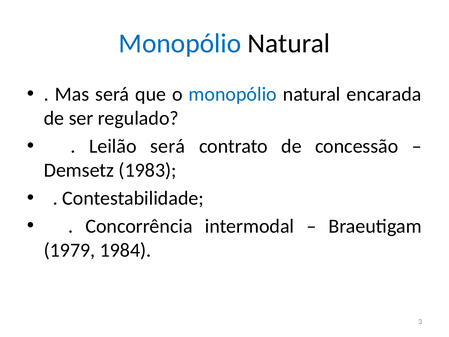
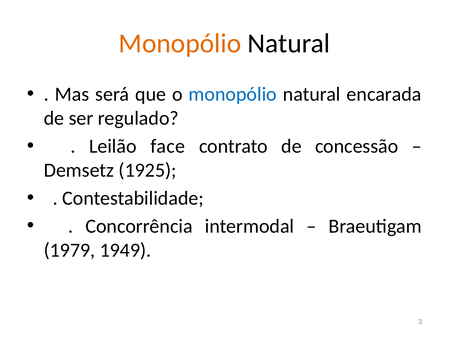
Monopólio colour: blue -> orange (180, 43)
Leilão será: será -> face (168, 146)
1983: 1983 -> 1925 (148, 170)
1984: 1984 -> 1949 (126, 250)
